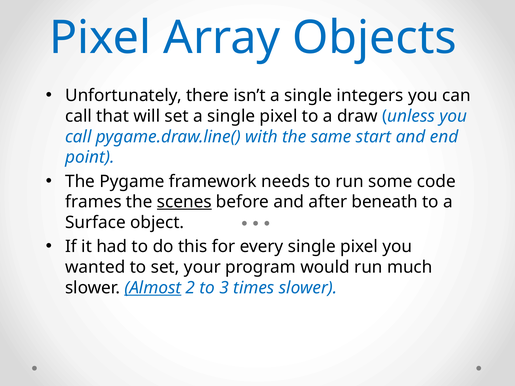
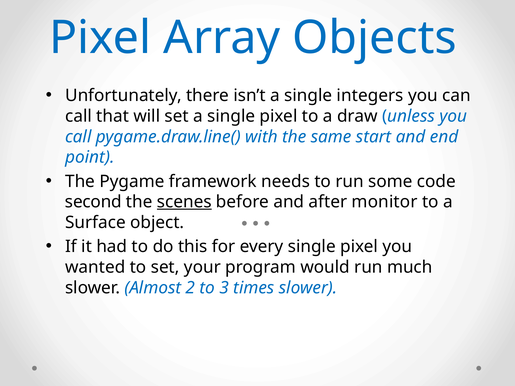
frames: frames -> second (93, 202)
beneath: beneath -> monitor (385, 202)
Almost underline: present -> none (153, 288)
